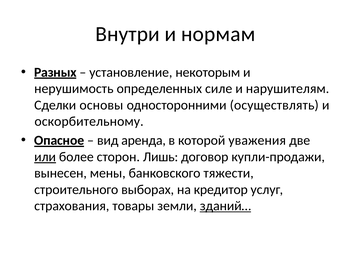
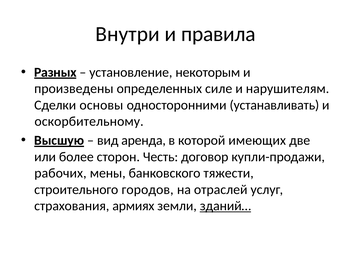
нормам: нормам -> правила (218, 34)
нерушимость: нерушимость -> произведены (74, 89)
осуществлять: осуществлять -> устанавливать (274, 105)
Опасное: Опасное -> Высшую (59, 141)
уважения: уважения -> имеющих (257, 141)
или underline: present -> none (45, 157)
Лишь: Лишь -> Честь (161, 157)
вынесен: вынесен -> рабочих (60, 173)
выборах: выборах -> городов (148, 190)
кредитор: кредитор -> отраслей (221, 190)
товары: товары -> армиях (133, 206)
